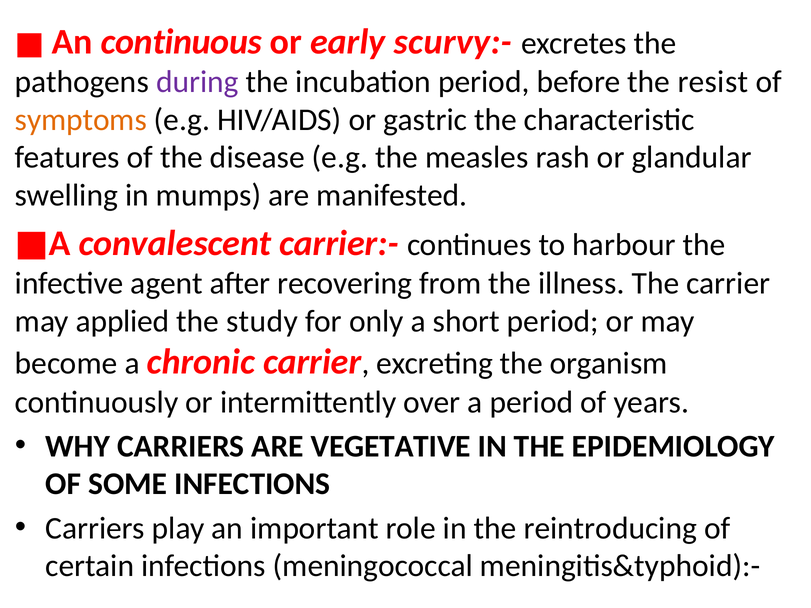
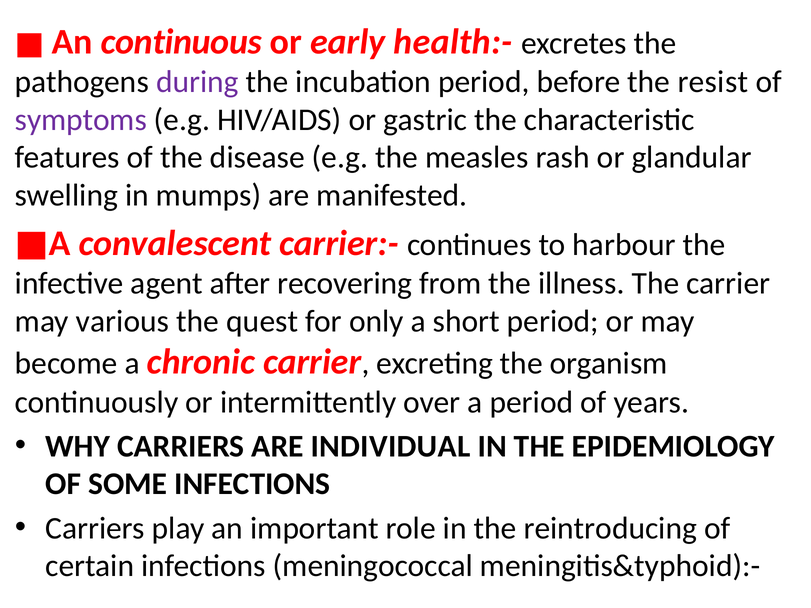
scurvy:-: scurvy:- -> health:- (453, 42)
symptoms colour: orange -> purple (81, 120)
applied: applied -> various (123, 321)
study: study -> quest (262, 321)
VEGETATIVE: VEGETATIVE -> INDIVIDUAL (390, 446)
